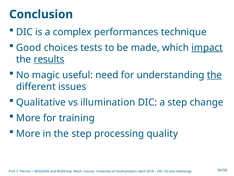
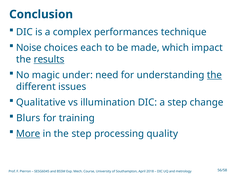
Good: Good -> Noise (29, 48)
tests: tests -> each (91, 48)
impact underline: present -> none (207, 48)
useful: useful -> under (78, 75)
More: More -> Blurs (28, 118)
More underline: none -> present (28, 133)
